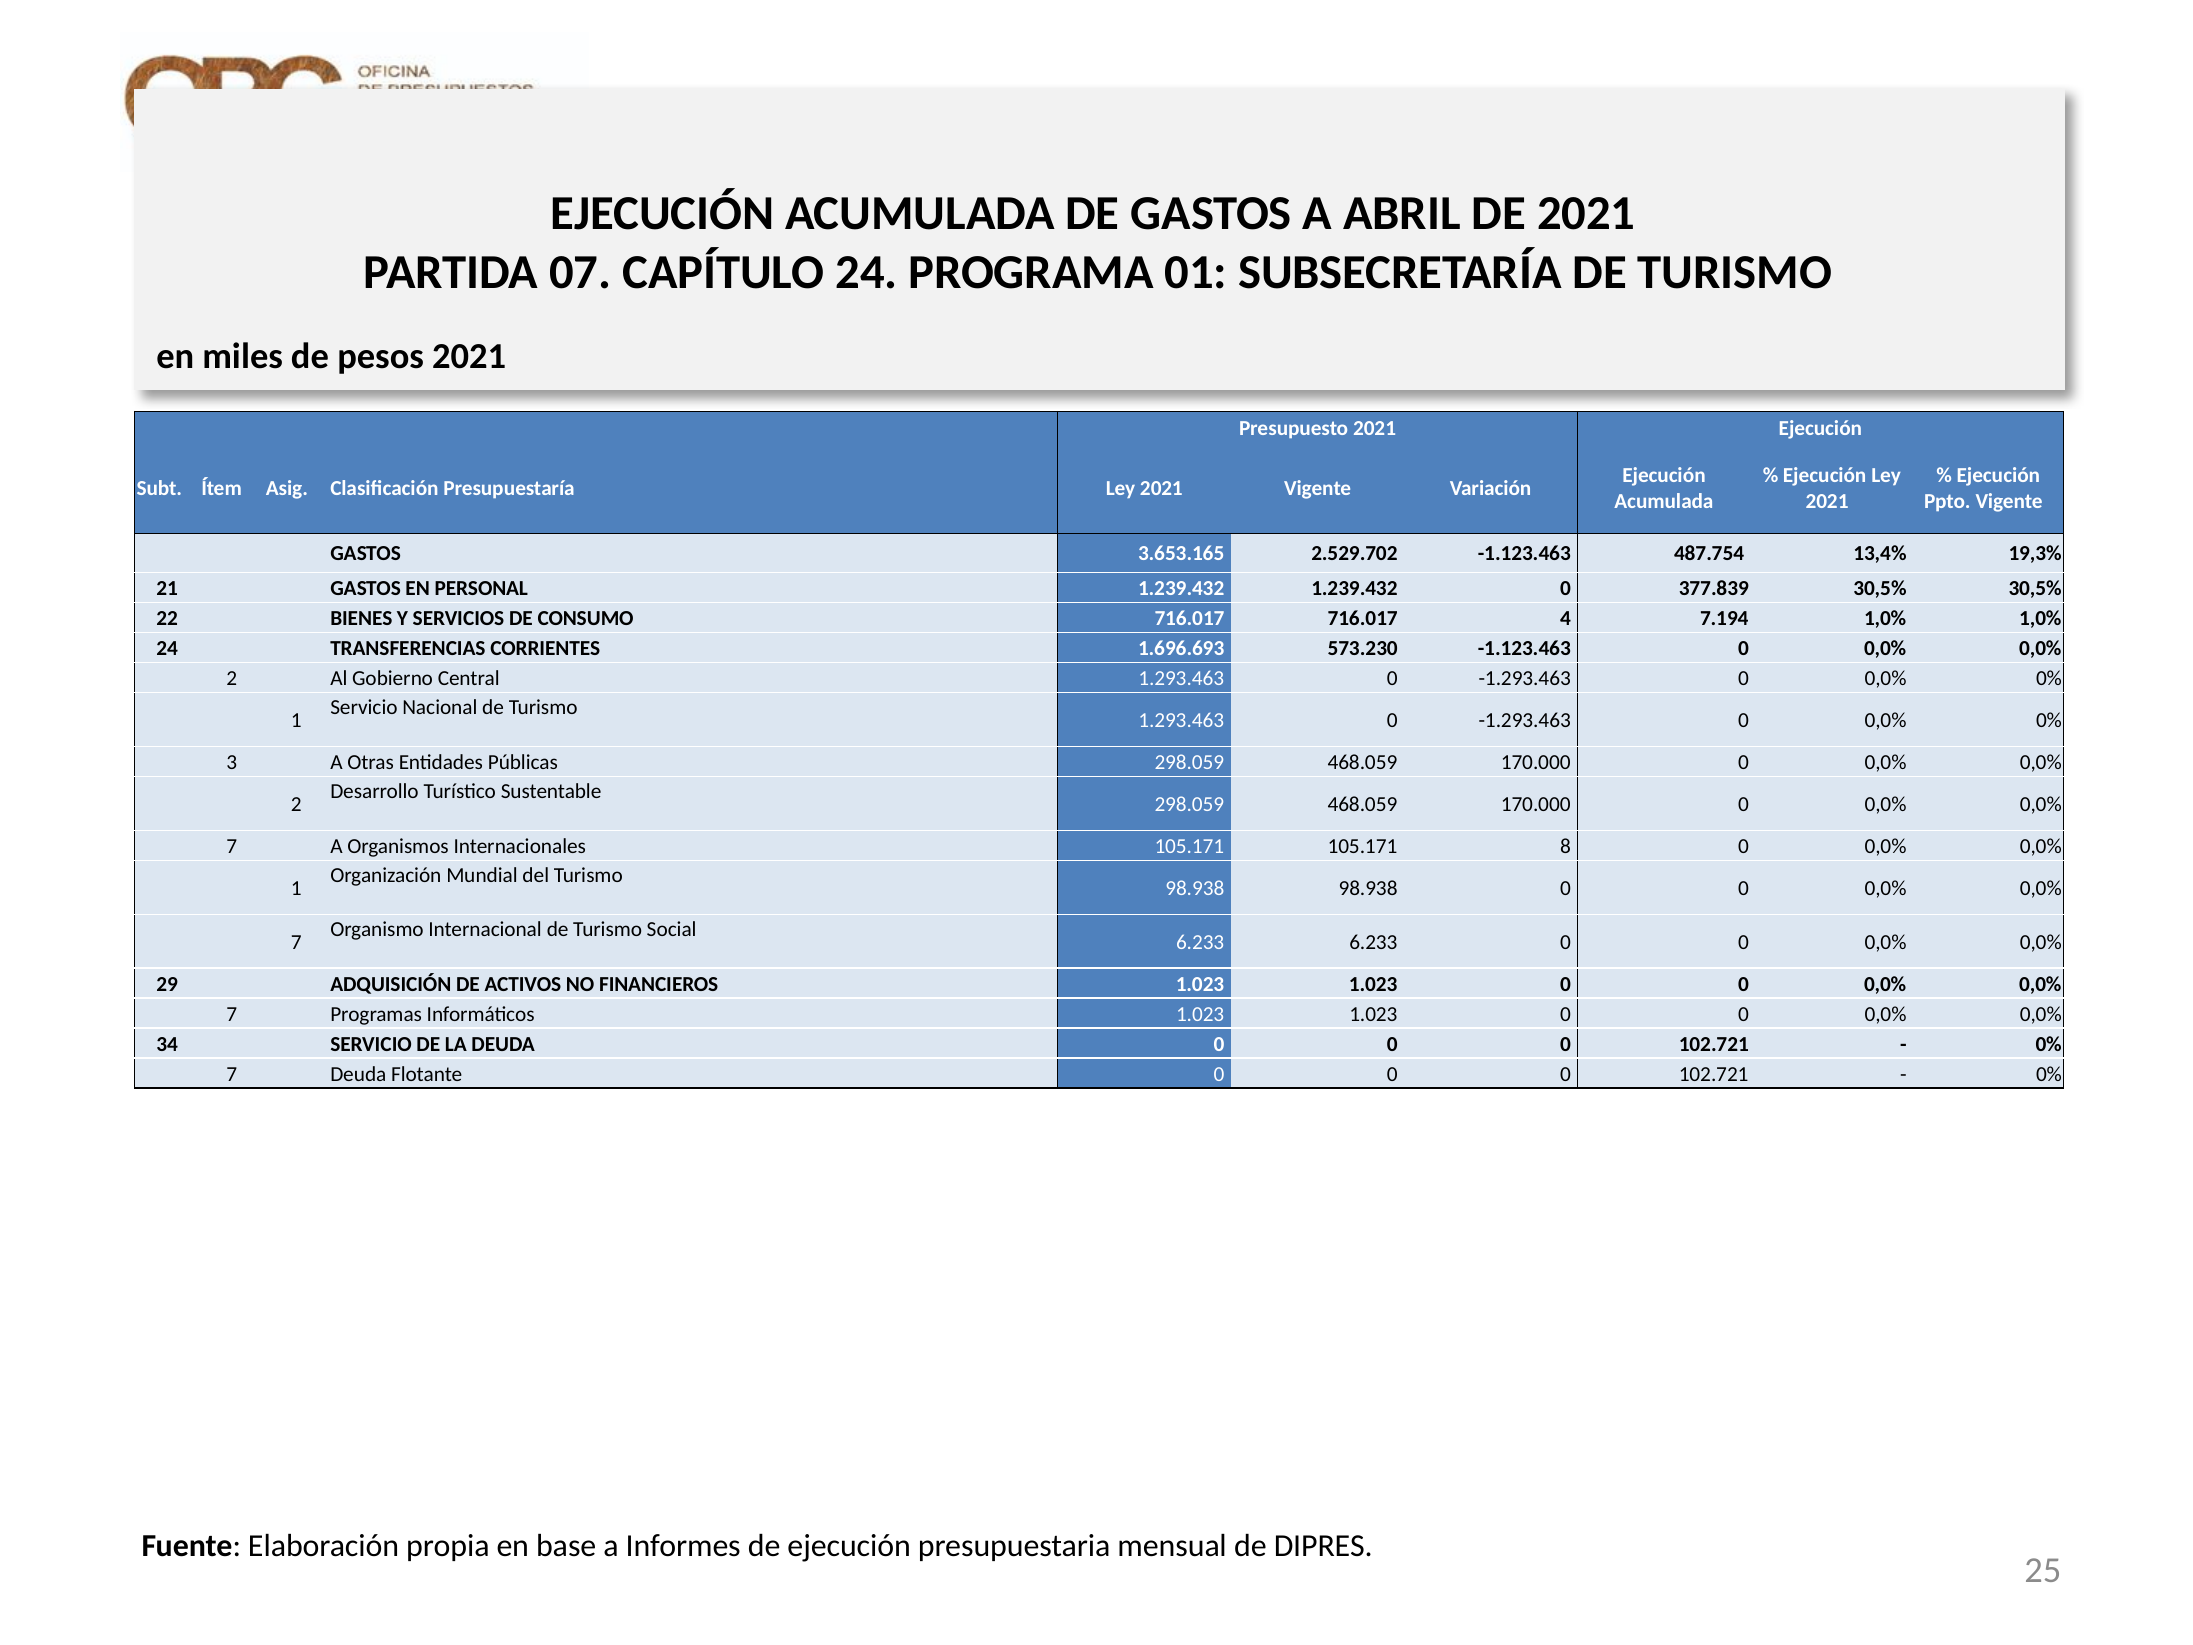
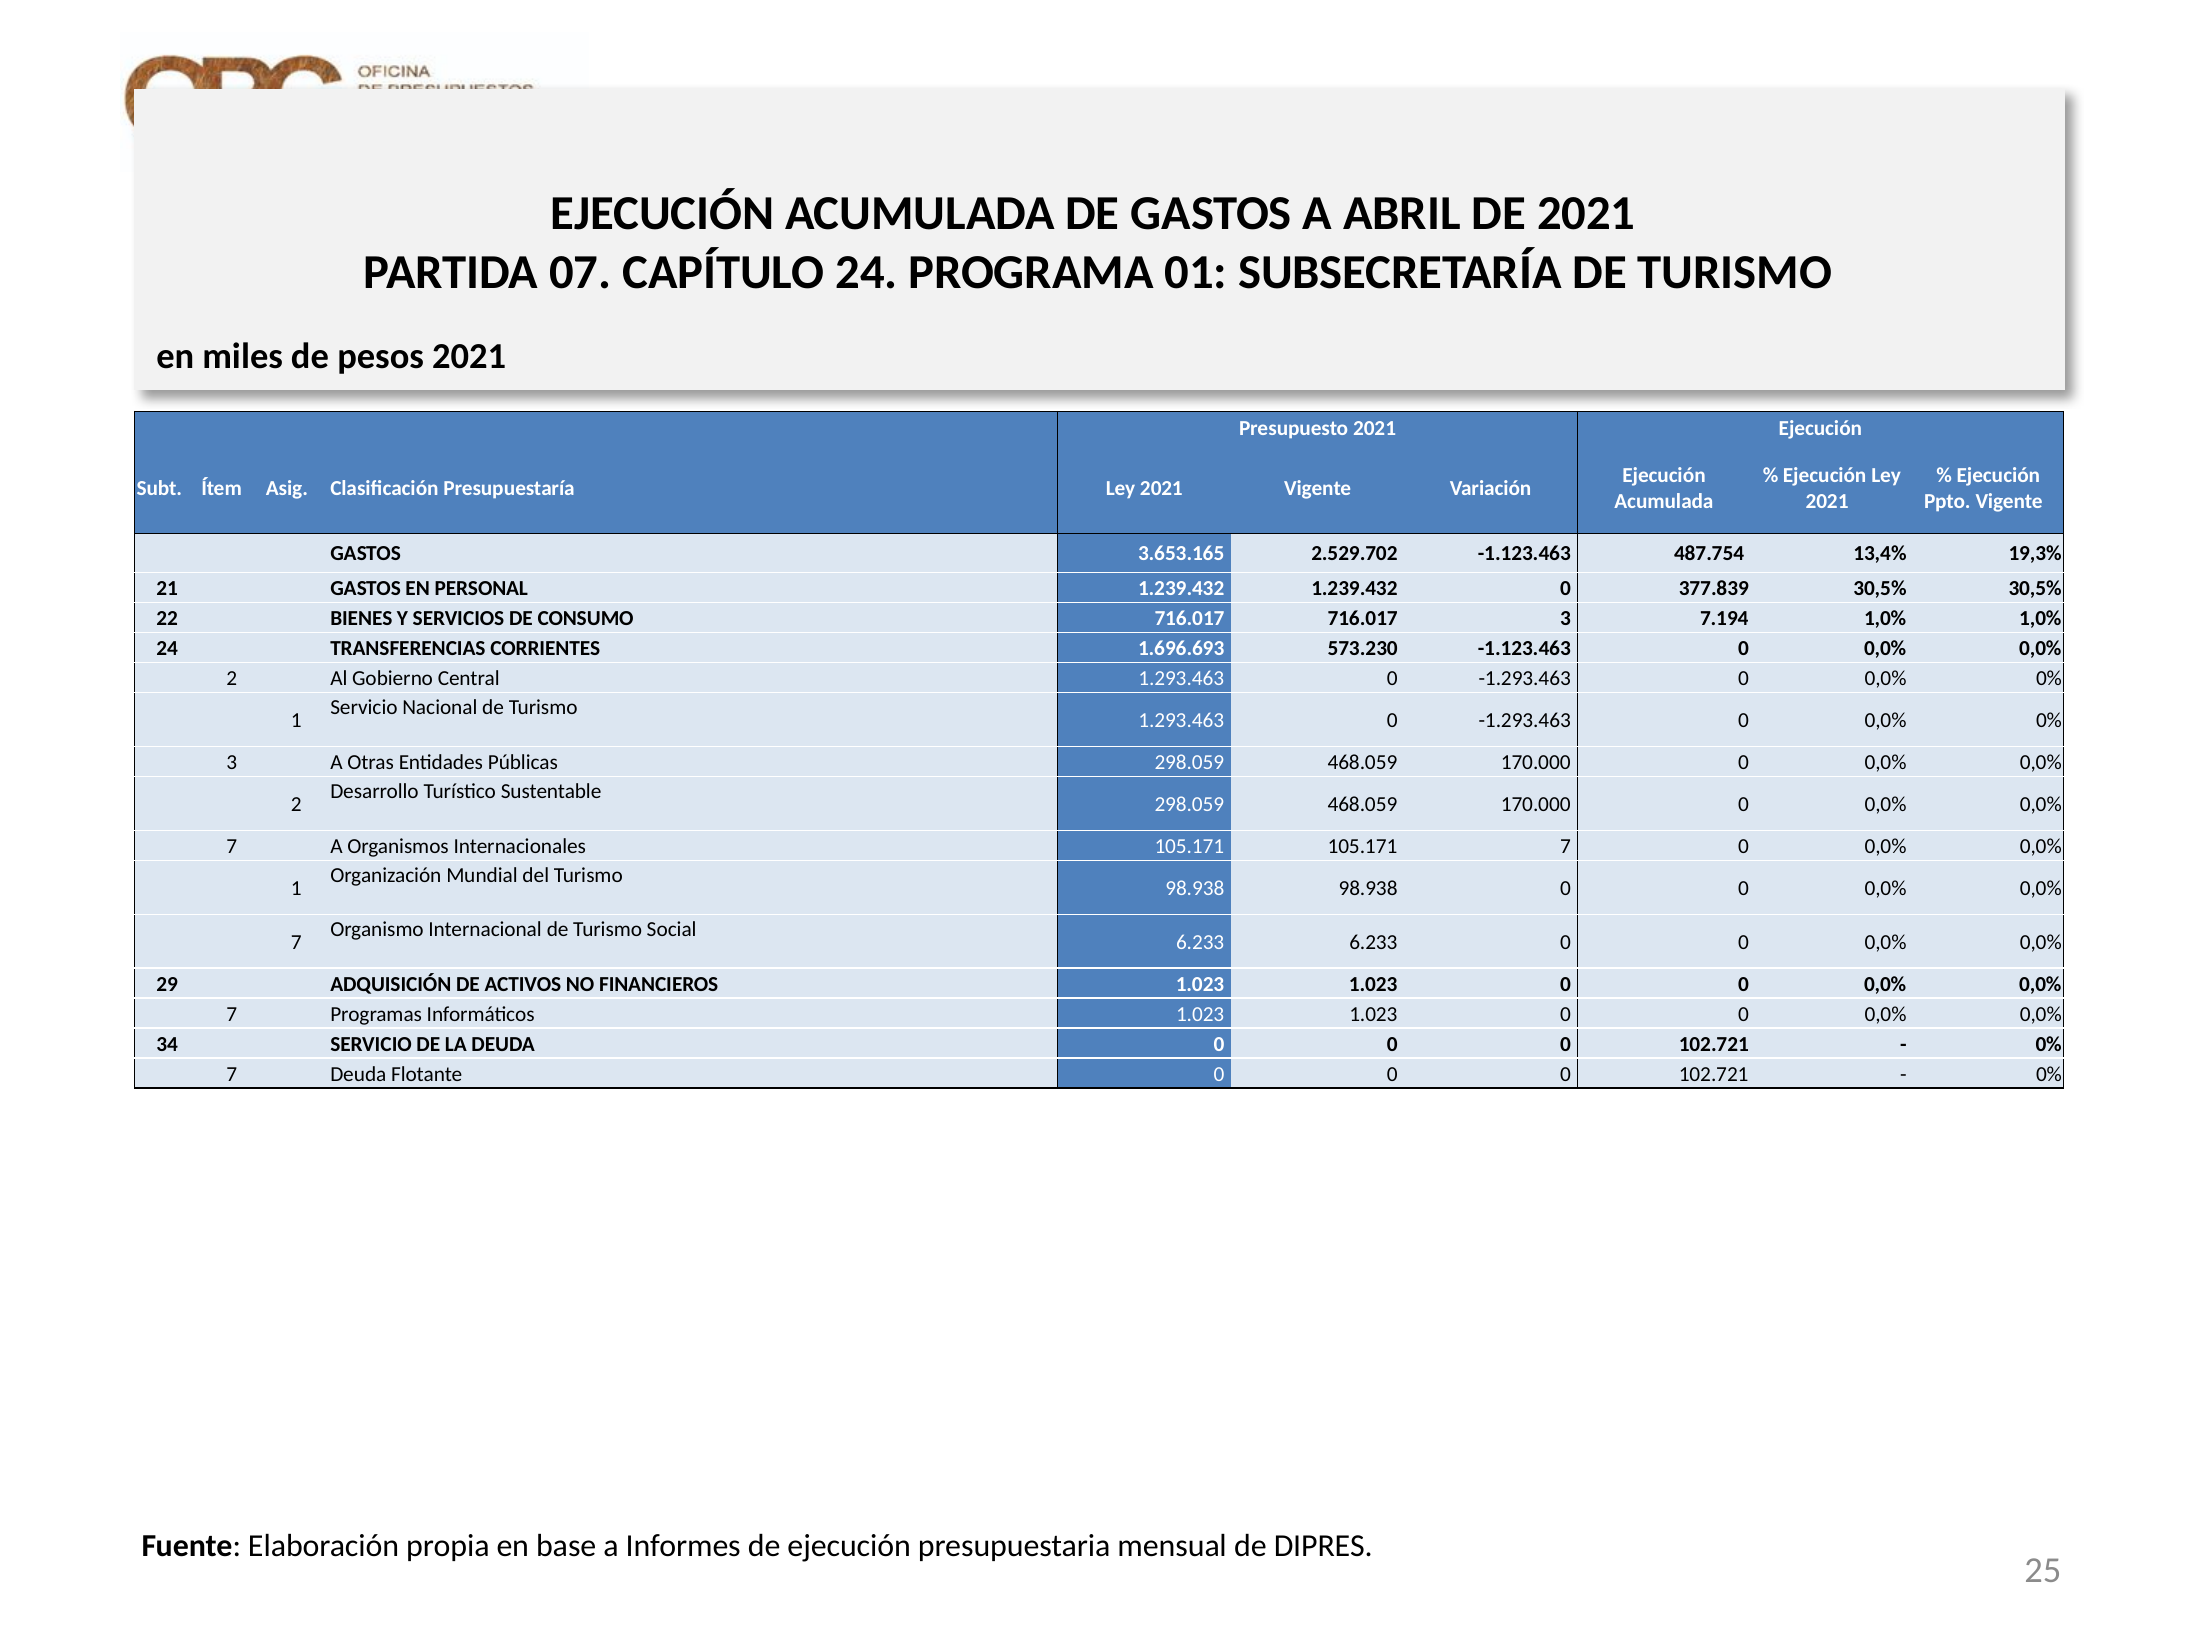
716.017 4: 4 -> 3 (1566, 618)
105.171 8: 8 -> 7 (1566, 846)
